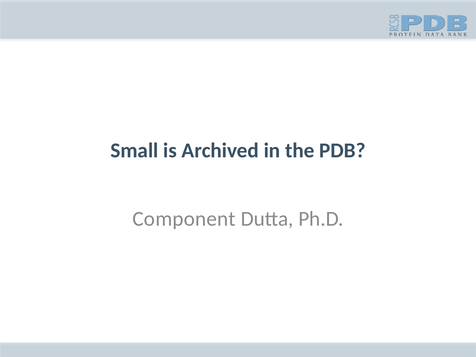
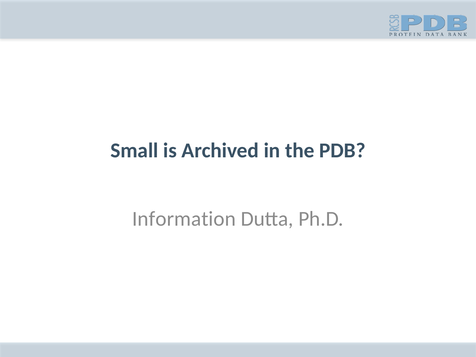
Component: Component -> Information (184, 219)
